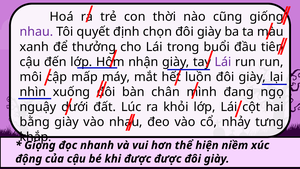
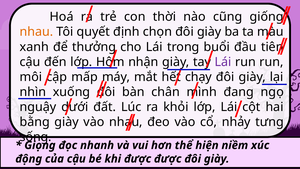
nhau colour: purple -> orange (36, 32)
luồn: luồn -> chạy (198, 77)
khắp: khắp -> sống (36, 137)
